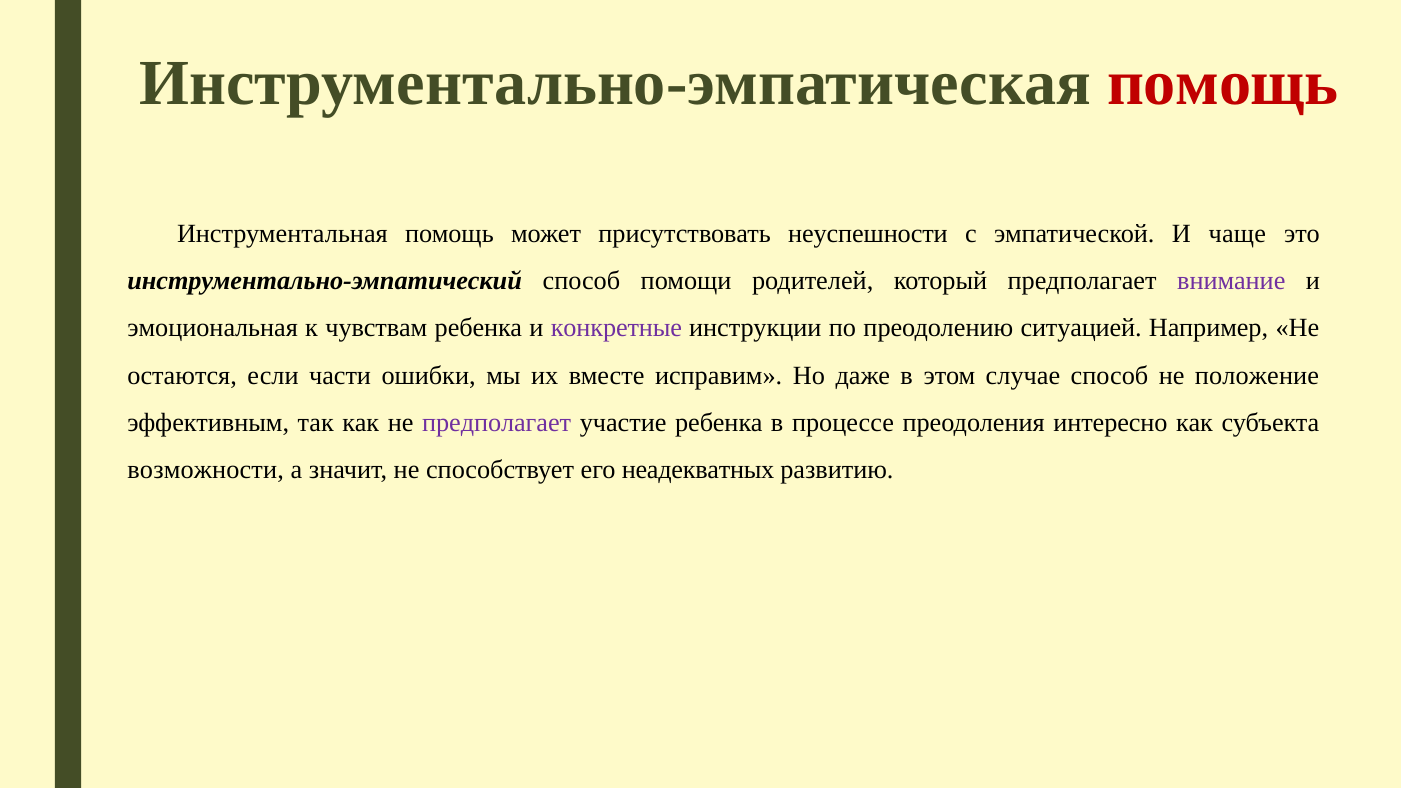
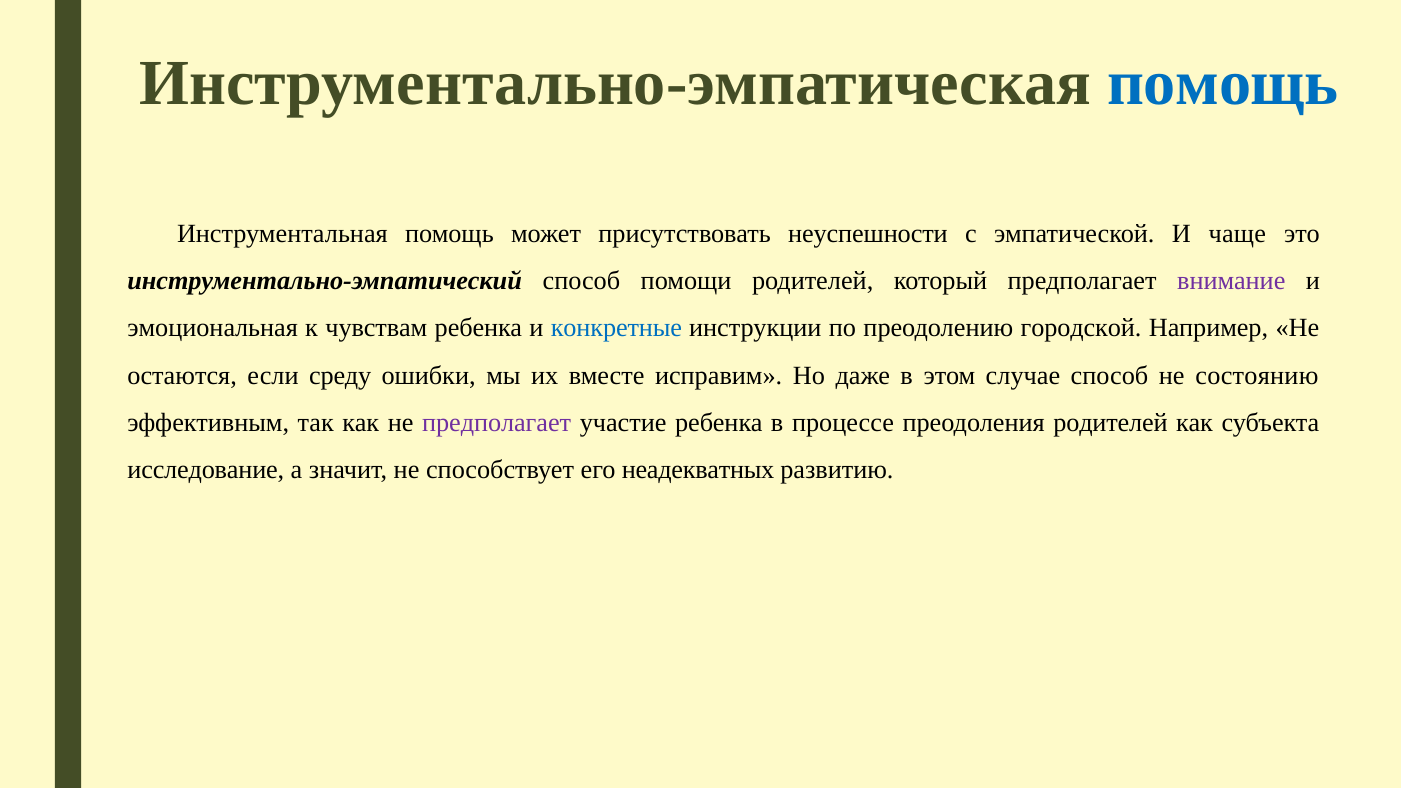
помощь colour: red -> blue (1223, 84)
конкретные colour: purple -> blue (616, 328)
ситуацией: ситуацией -> городской (1081, 328)
части: части -> среду (340, 376)
положение: положение -> состоянию (1257, 376)
преодоления интересно: интересно -> родителей (1110, 423)
возможности: возможности -> исследование (206, 470)
